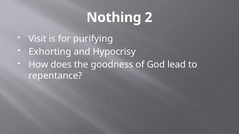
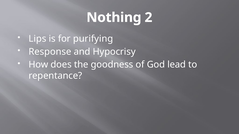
Visit: Visit -> Lips (37, 39)
Exhorting: Exhorting -> Response (50, 52)
